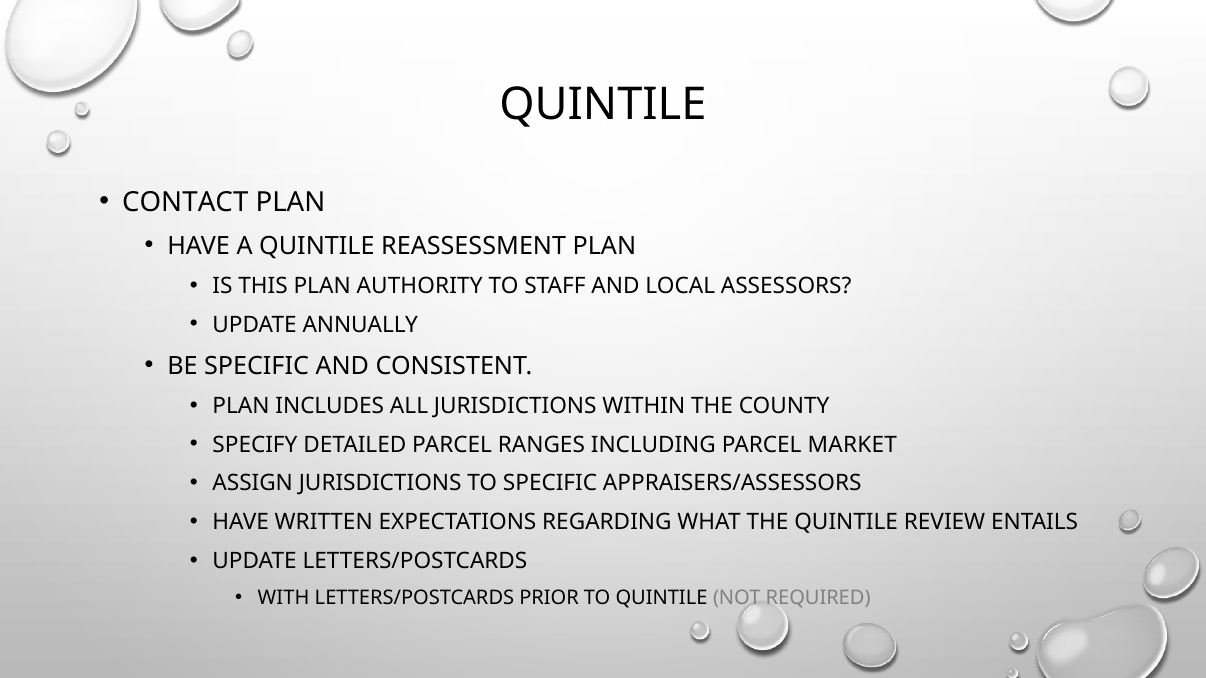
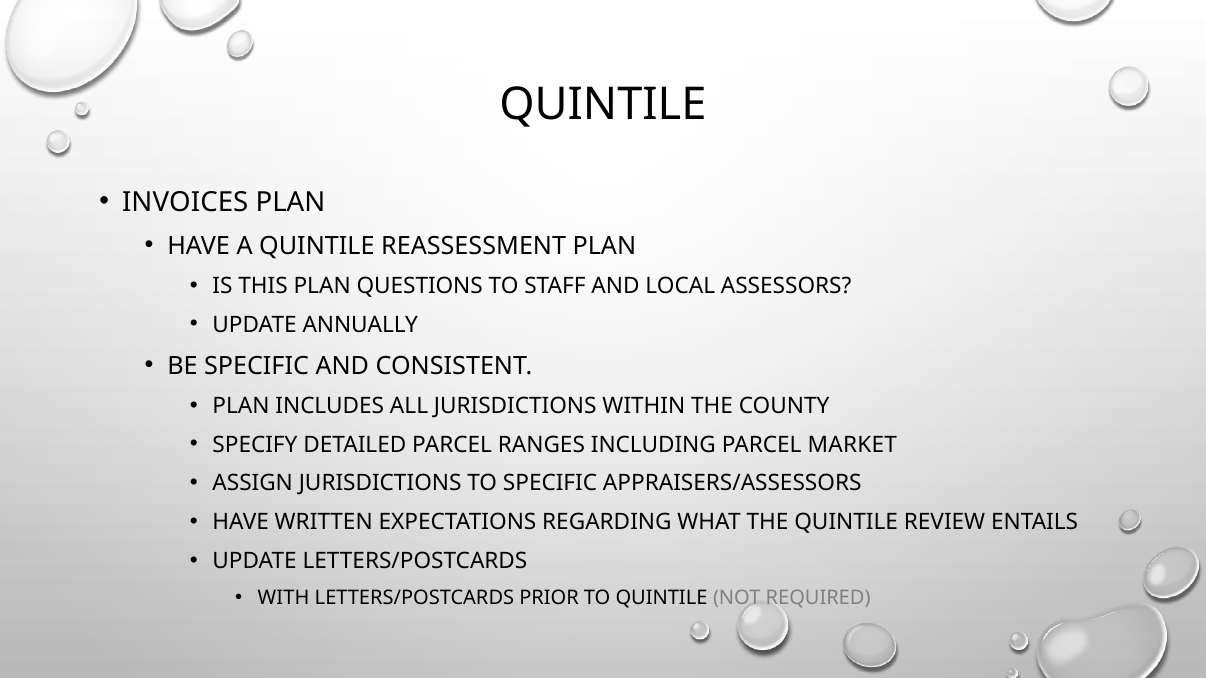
CONTACT: CONTACT -> INVOICES (185, 202)
AUTHORITY: AUTHORITY -> QUESTIONS (420, 286)
